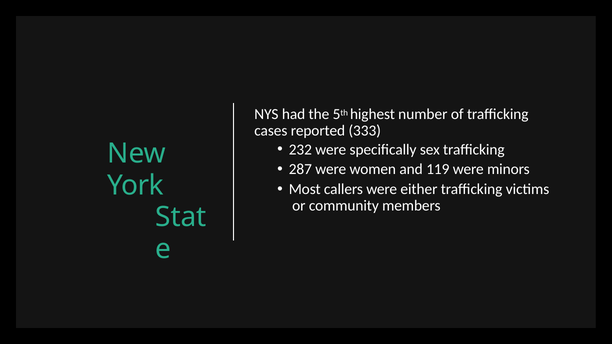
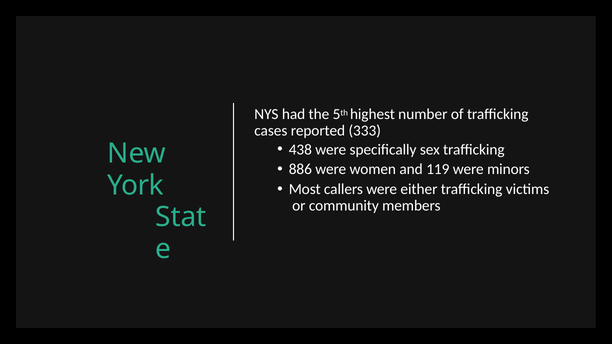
232: 232 -> 438 (300, 150)
287: 287 -> 886 (300, 170)
